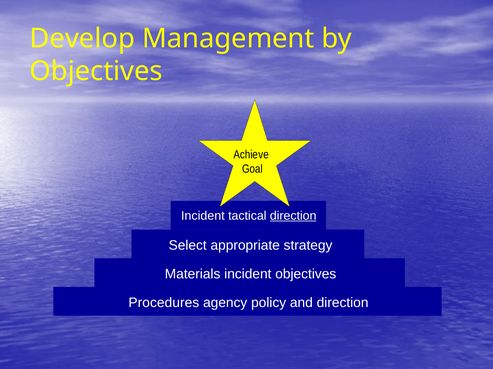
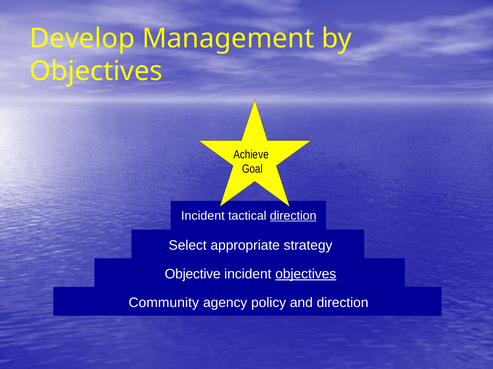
Materials: Materials -> Objective (193, 275)
objectives underline: none -> present (306, 275)
Procedures: Procedures -> Community (164, 303)
